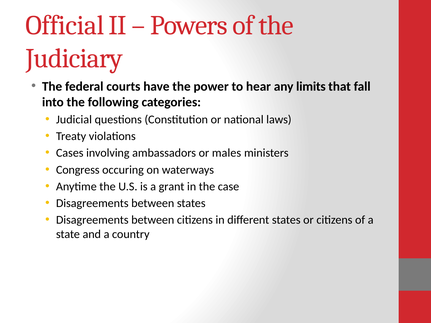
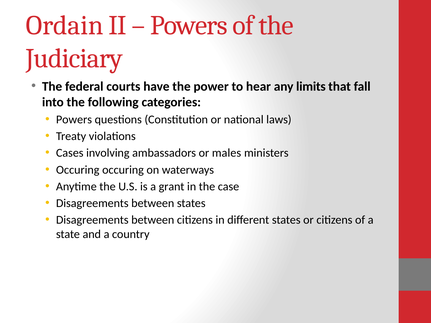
Official: Official -> Ordain (65, 25)
Judicial: Judicial -> Powers (74, 120)
Congress: Congress -> Occuring (78, 170)
